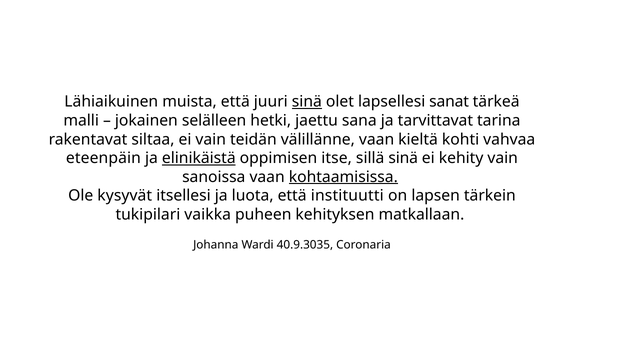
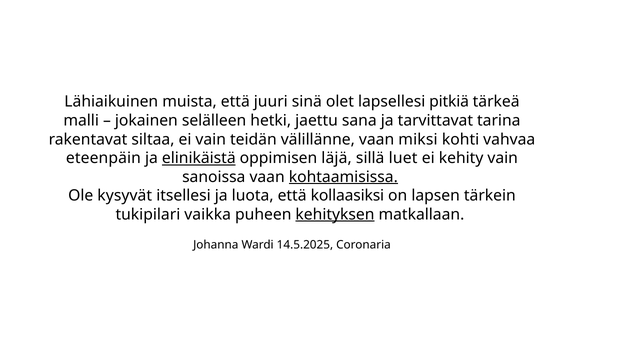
sinä underline: present -> none (307, 102)
sanat: sanat -> pitkiä (449, 102)
kieltä: kieltä -> miksi (418, 140)
itse: itse -> läjä (337, 158)
sillä sinä: sinä -> luet (403, 158)
instituutti: instituutti -> kollaasiksi (347, 196)
kehityksen underline: none -> present (335, 215)
40.9.3035: 40.9.3035 -> 14.5.2025 (305, 245)
